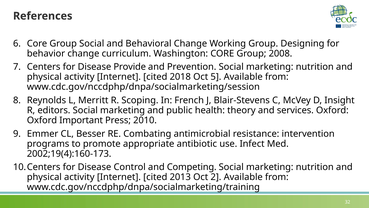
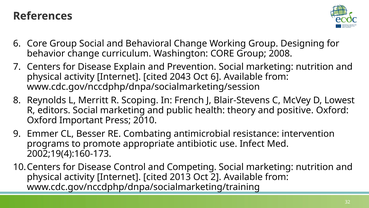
Provide: Provide -> Explain (130, 67)
2018: 2018 -> 2043 (180, 77)
Oct 5: 5 -> 6 (216, 77)
Insight: Insight -> Lowest (340, 100)
services: services -> positive (295, 110)
